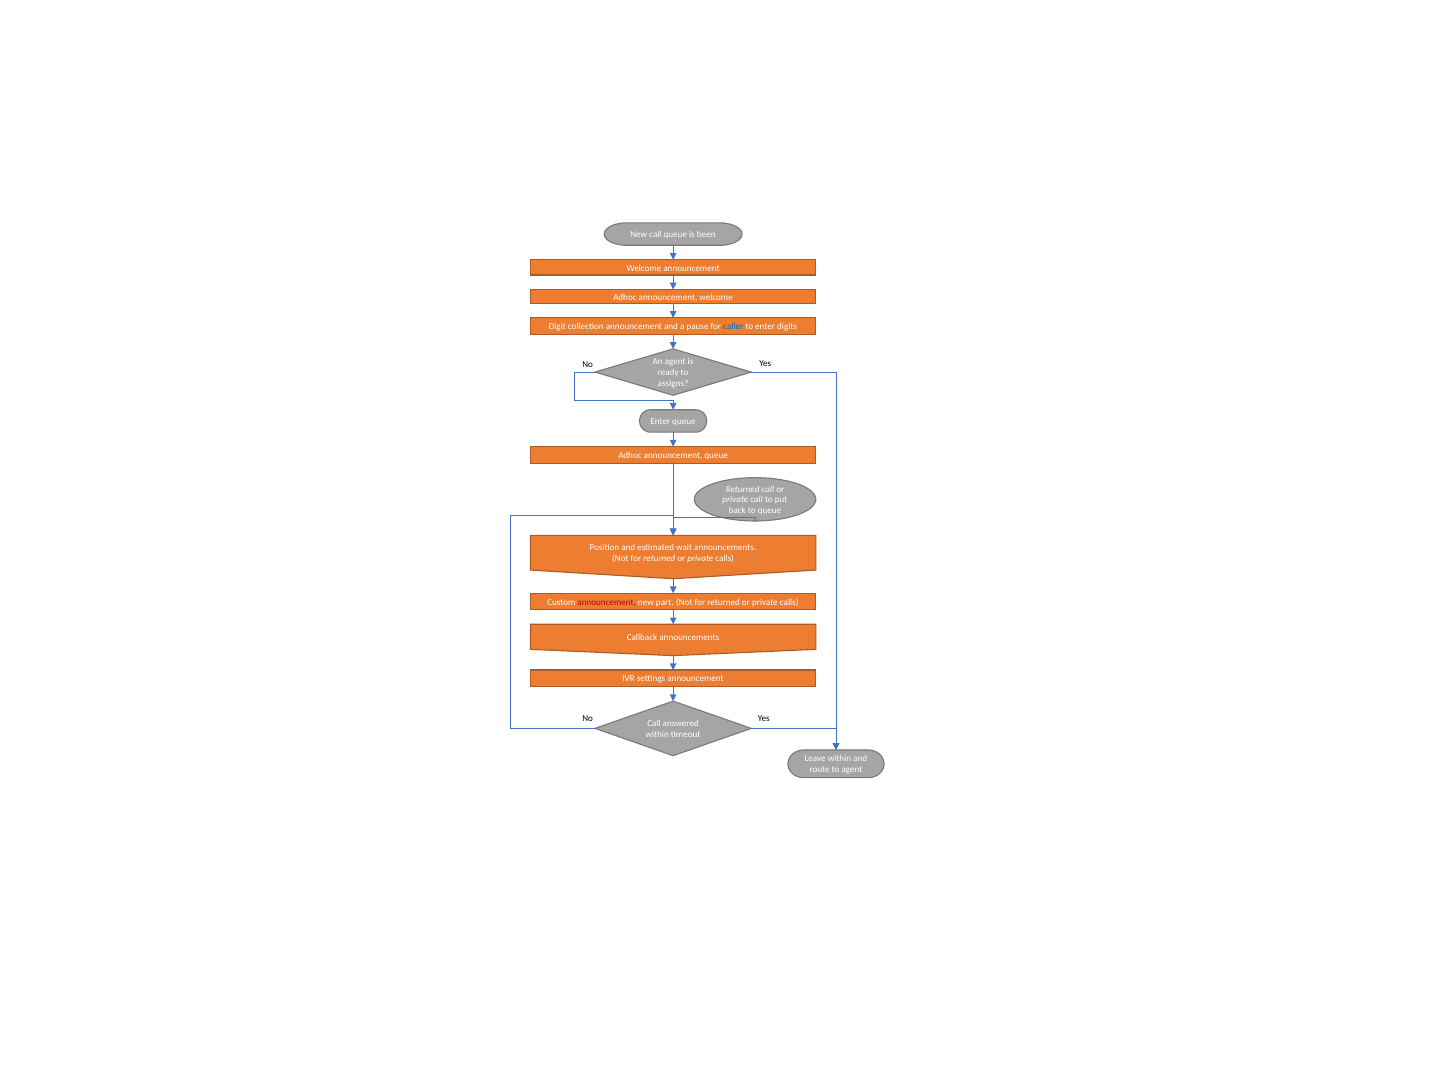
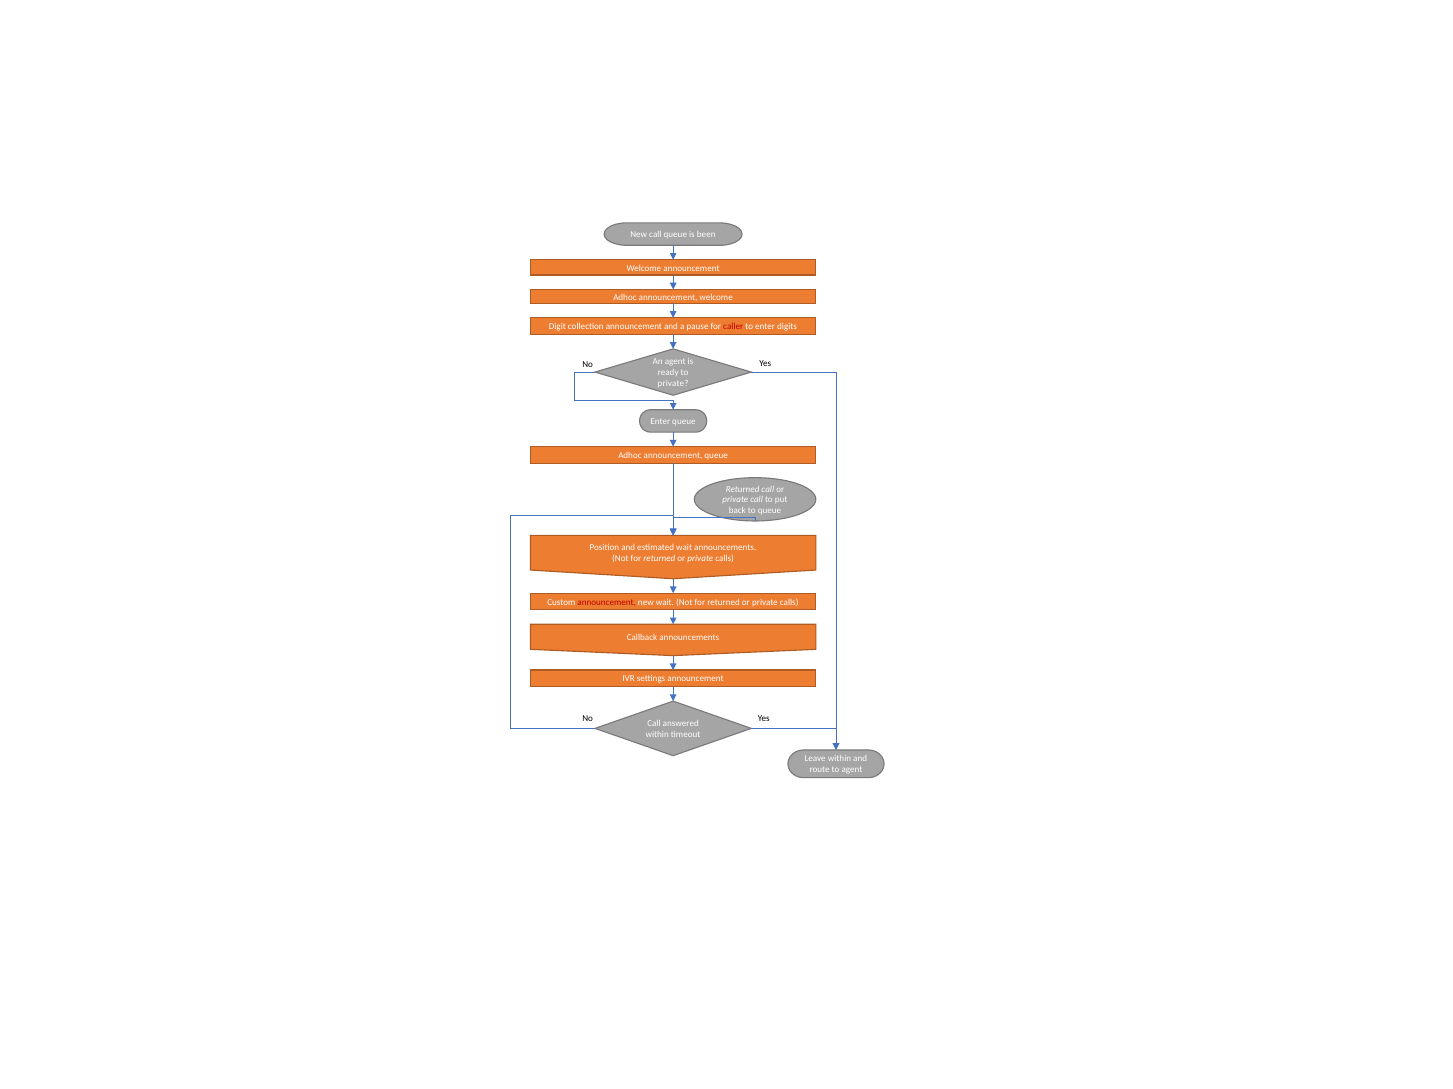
caller colour: blue -> red (733, 327)
assigns: assigns -> private (673, 384)
new part: part -> wait (665, 603)
